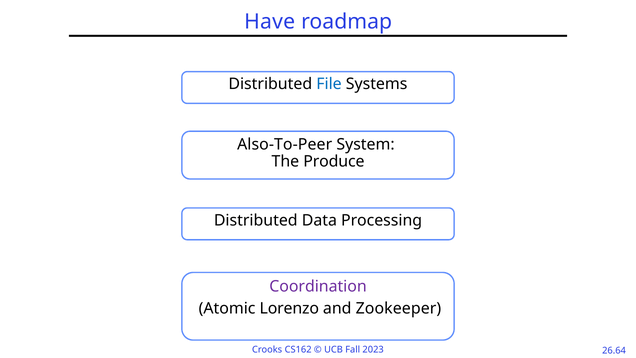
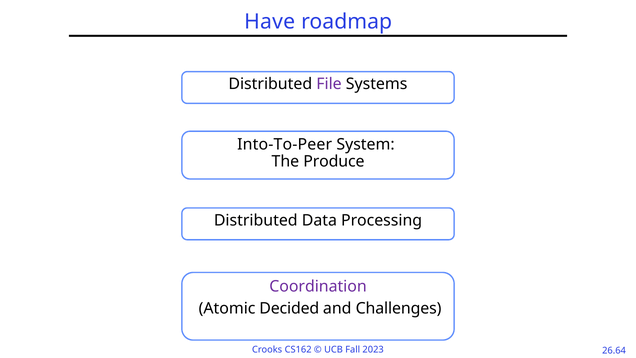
File colour: blue -> purple (329, 84)
Also-To-Peer: Also-To-Peer -> Into-To-Peer (285, 144)
Lorenzo: Lorenzo -> Decided (289, 308)
Zookeeper: Zookeeper -> Challenges (399, 308)
